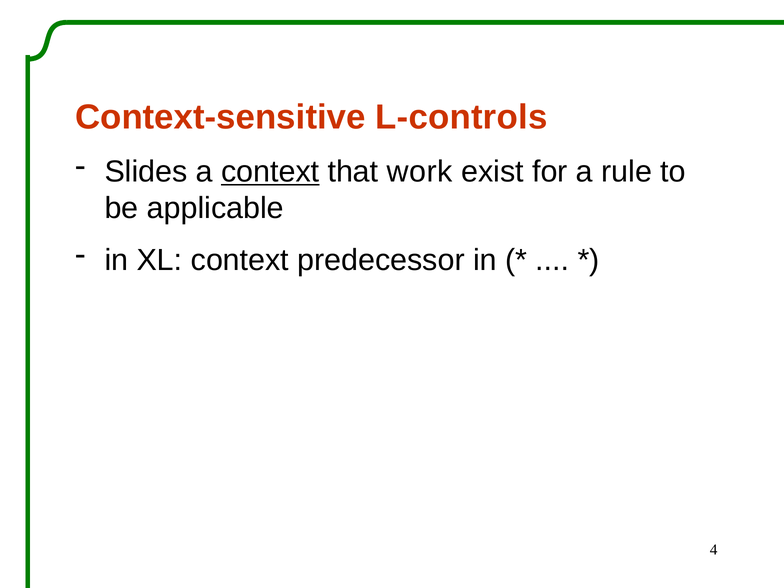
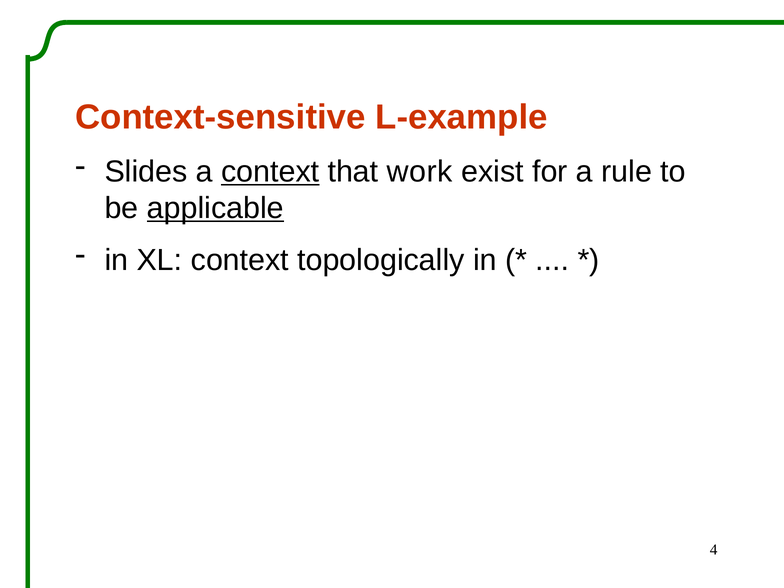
L-controls: L-controls -> L-example (461, 117)
applicable underline: none -> present (215, 208)
predecessor: predecessor -> topologically (381, 260)
